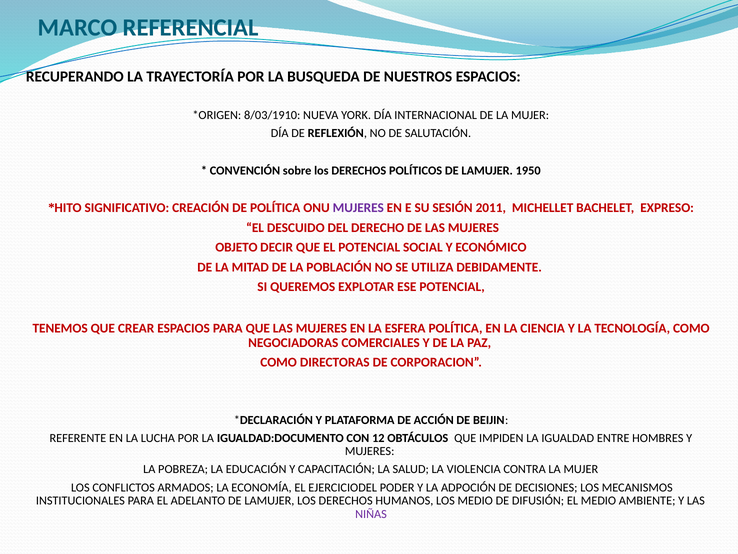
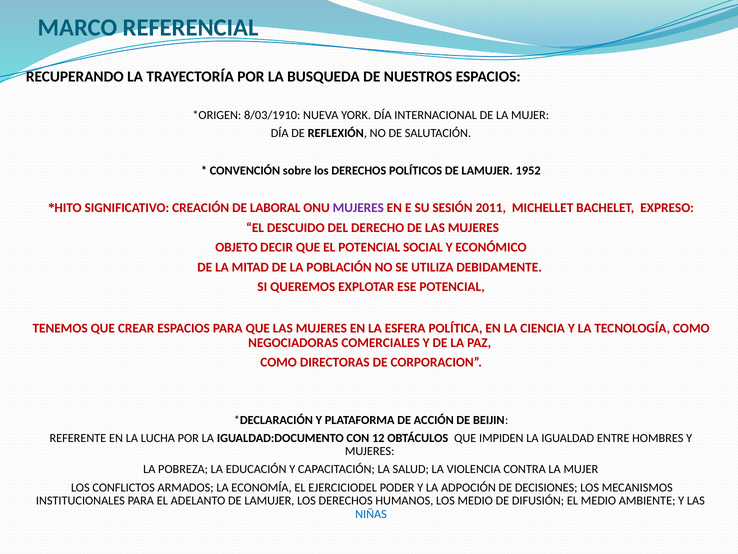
1950: 1950 -> 1952 (528, 171)
DE POLÍTICA: POLÍTICA -> LABORAL (275, 208)
NIÑAS colour: purple -> blue (371, 514)
